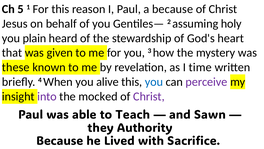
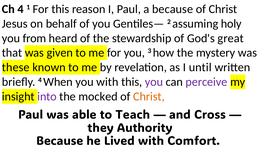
Ch 5: 5 -> 4 (21, 9)
plain: plain -> from (34, 38)
heart: heart -> great (231, 38)
time: time -> until (200, 67)
you alive: alive -> with (107, 82)
you colour: blue -> purple (154, 82)
Christ colour: purple -> orange (149, 96)
Sawn: Sawn -> Cross (210, 114)
Sacrifice: Sacrifice -> Comfort (194, 140)
